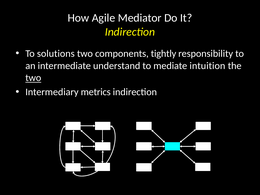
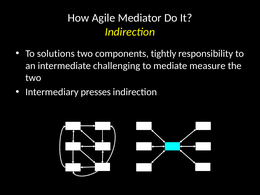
understand: understand -> challenging (117, 66)
intuition: intuition -> measure (207, 66)
two underline: present -> none (33, 78)
metrics: metrics -> presses (96, 92)
